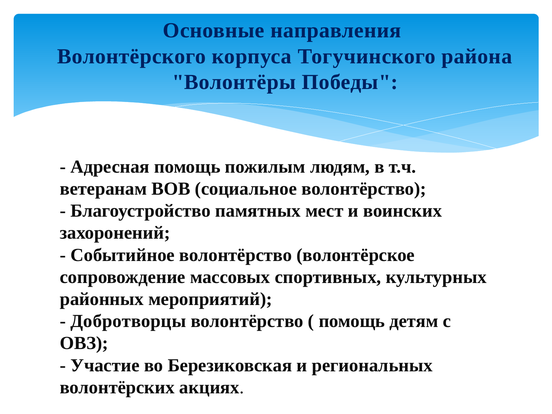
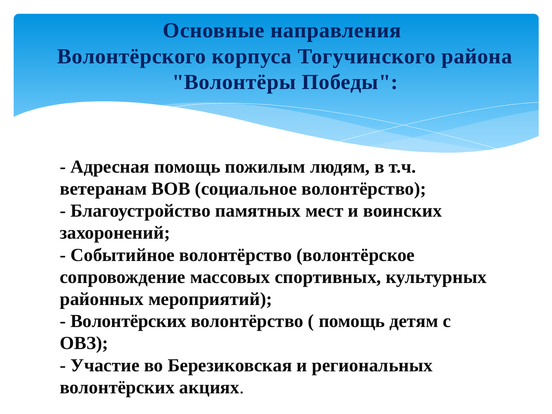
Добротворцы: Добротворцы -> Волонтёрских (128, 321)
